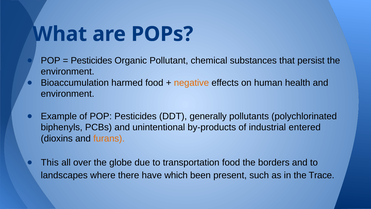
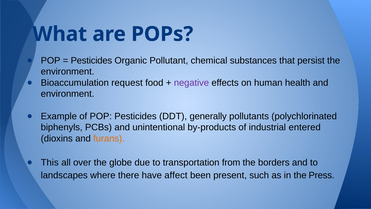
harmed: harmed -> request (127, 83)
negative colour: orange -> purple (191, 83)
transportation food: food -> from (231, 162)
which: which -> affect (176, 175)
Trace: Trace -> Press (322, 175)
